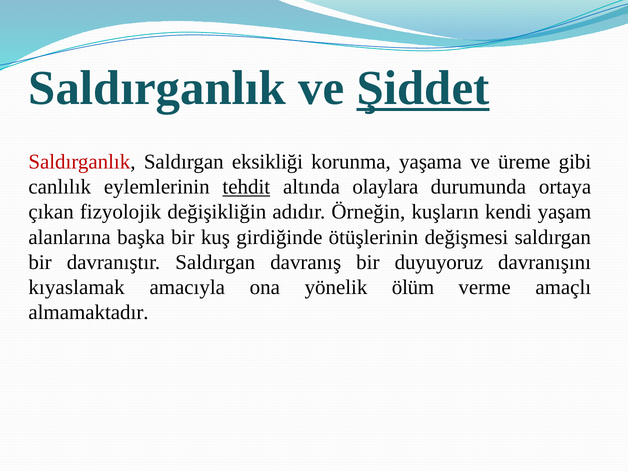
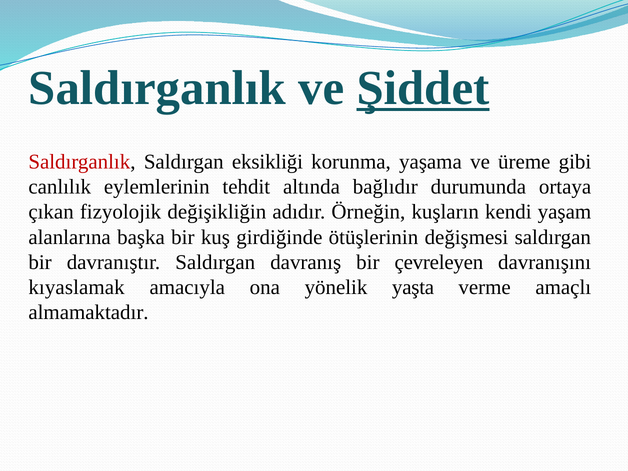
tehdit underline: present -> none (246, 187)
olaylara: olaylara -> bağlıdır (385, 187)
duyuyoruz: duyuyoruz -> çevreleyen (439, 262)
ölüm: ölüm -> yaşta (413, 287)
